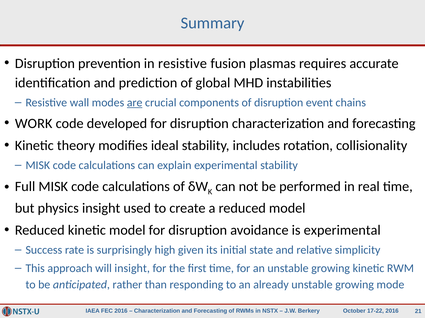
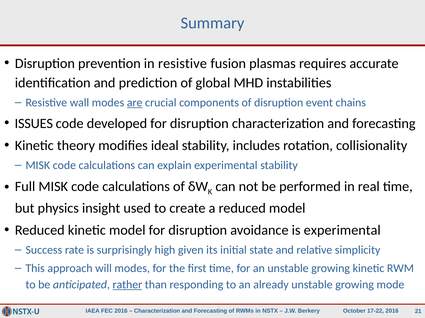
WORK: WORK -> ISSUES (34, 124)
will insight: insight -> modes (132, 269)
rather underline: none -> present (127, 285)
